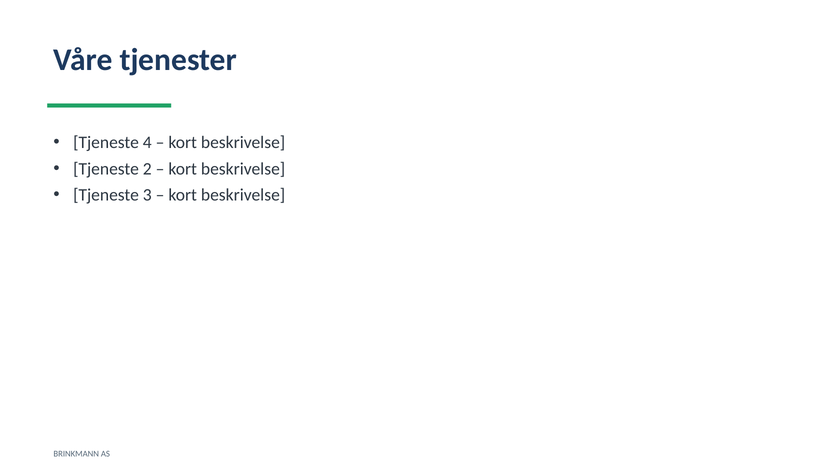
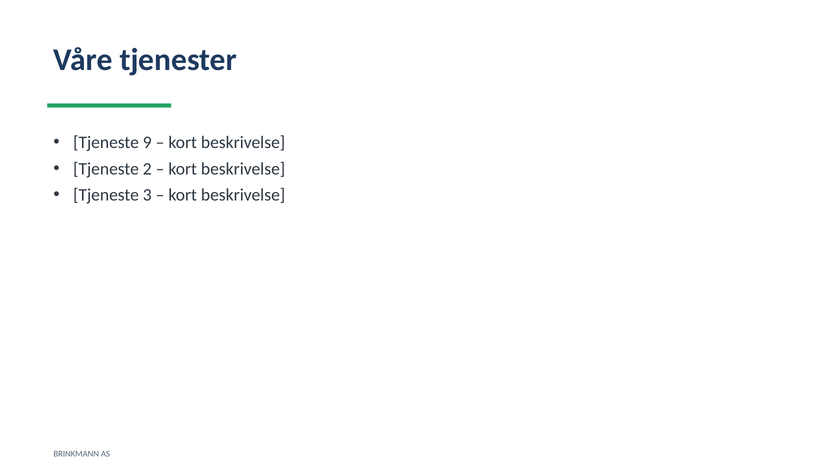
4: 4 -> 9 (147, 142)
